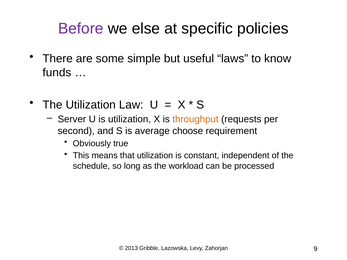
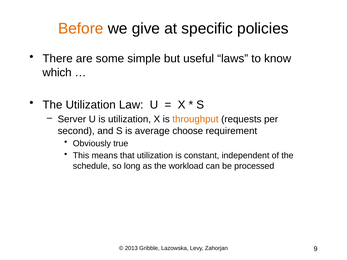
Before colour: purple -> orange (81, 29)
else: else -> give (146, 29)
funds: funds -> which (57, 73)
